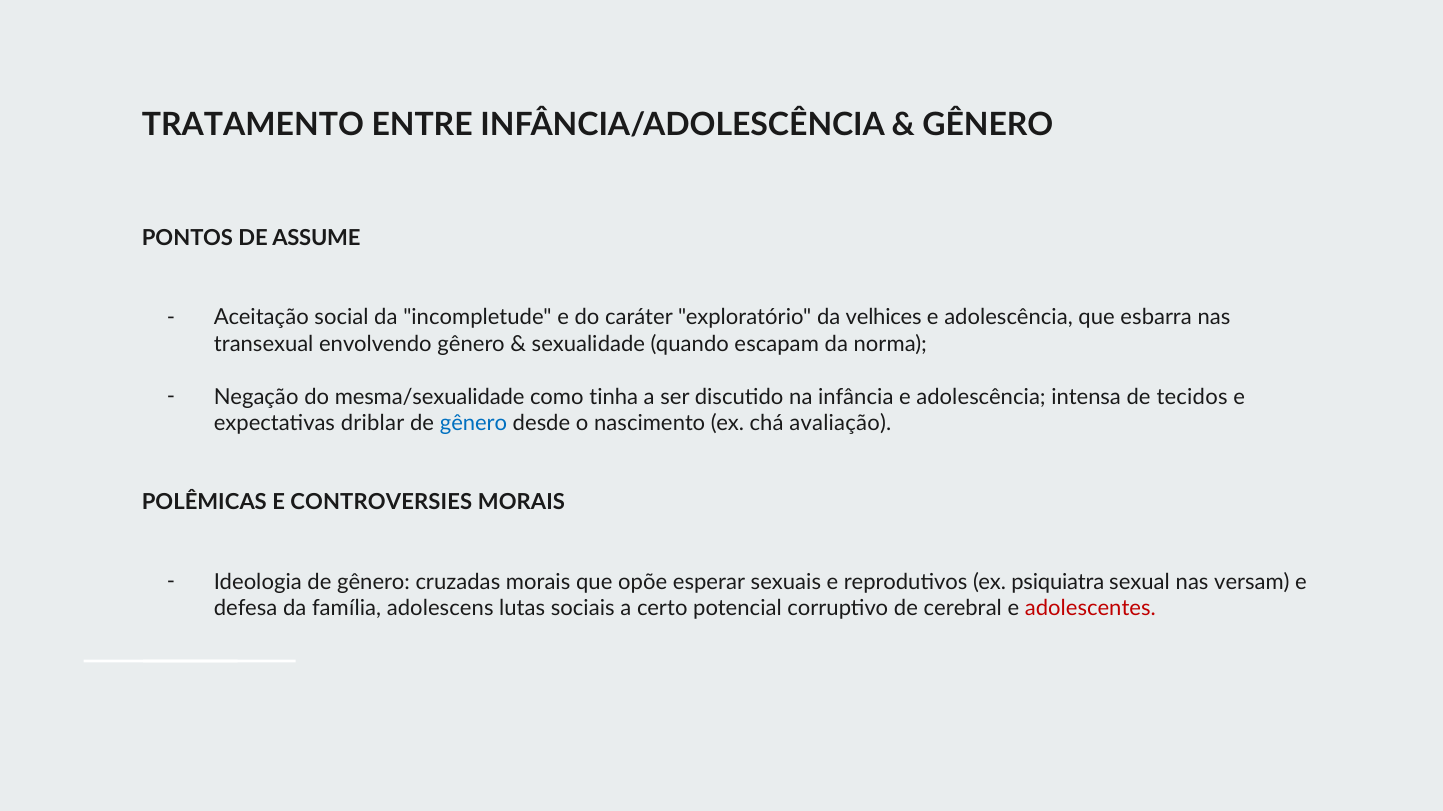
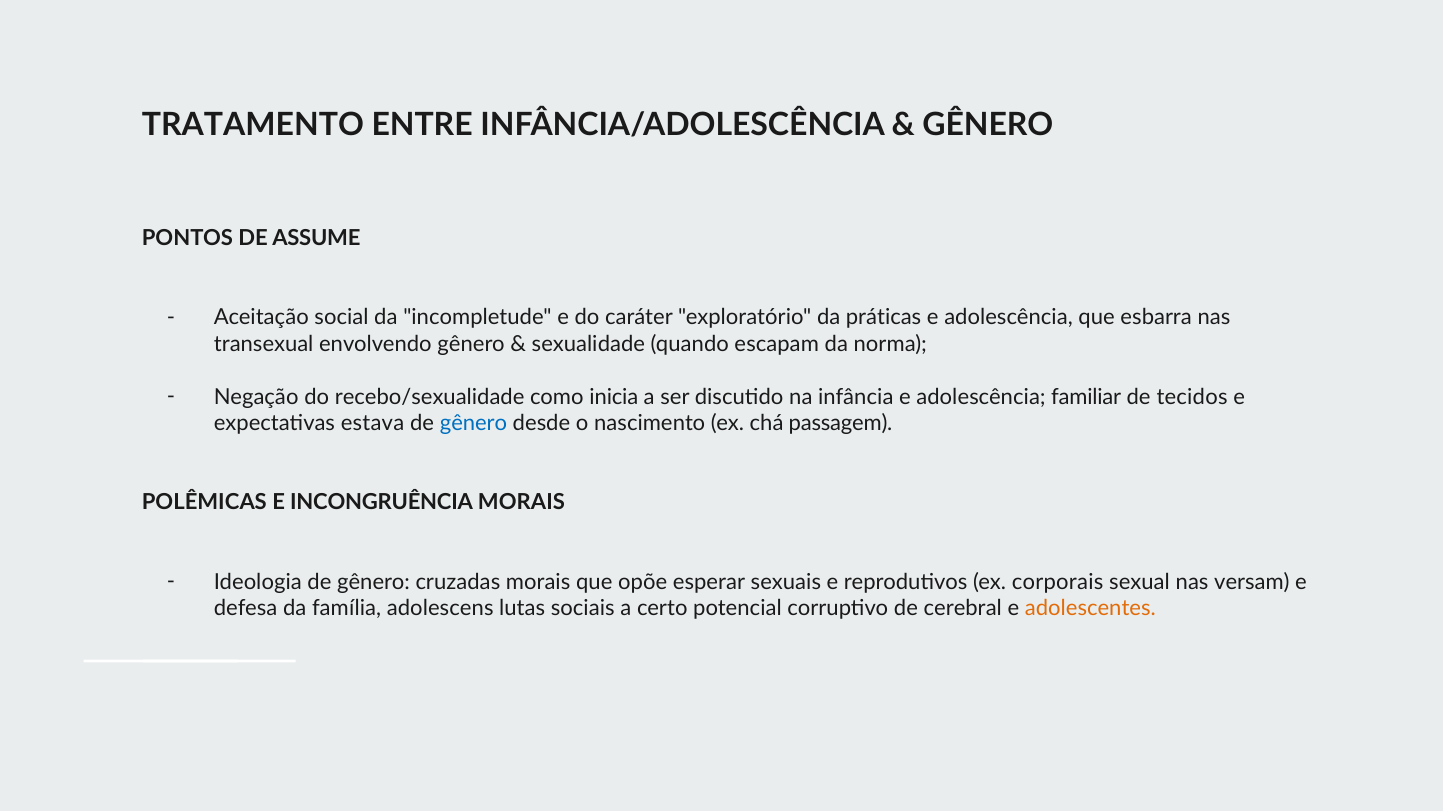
velhices: velhices -> práticas (884, 318)
mesma/sexualidade: mesma/sexualidade -> recebo/sexualidade (430, 397)
tinha: tinha -> inicia (614, 397)
intensa: intensa -> familiar (1086, 397)
driblar: driblar -> estava (373, 424)
avaliação: avaliação -> passagem (841, 424)
CONTROVERSIES: CONTROVERSIES -> INCONGRUÊNCIA (382, 503)
psiquiatra: psiquiatra -> corporais (1058, 582)
adolescentes colour: red -> orange (1090, 609)
